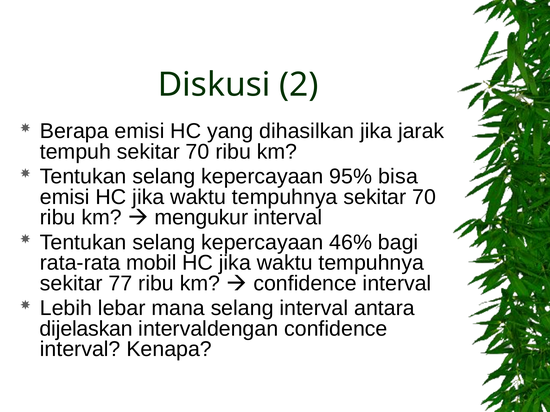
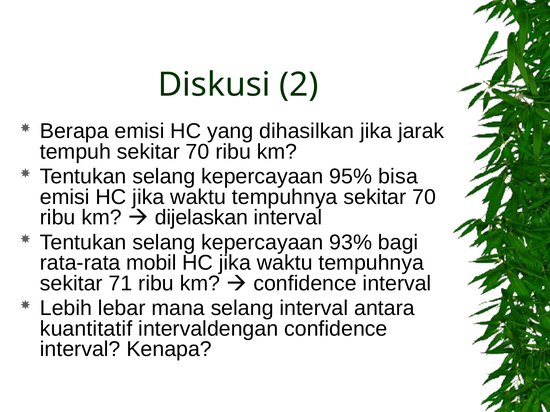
mengukur: mengukur -> dijelaskan (201, 218)
46%: 46% -> 93% (351, 243)
77: 77 -> 71 (120, 284)
dijelaskan: dijelaskan -> kuantitatif (86, 329)
